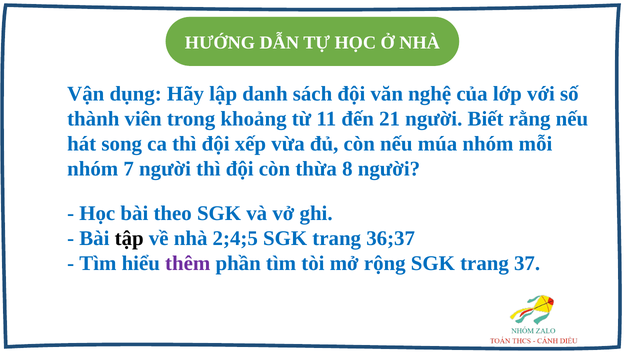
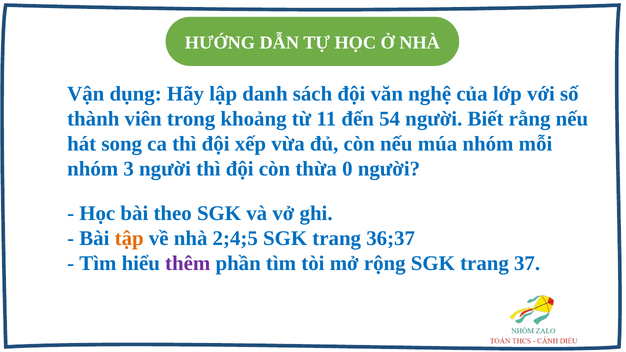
21: 21 -> 54 (390, 119)
7: 7 -> 3 (129, 169)
8: 8 -> 0 (347, 169)
tập colour: black -> orange (129, 239)
